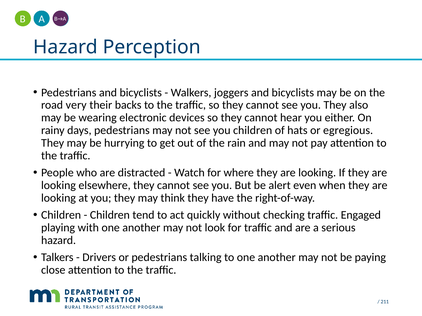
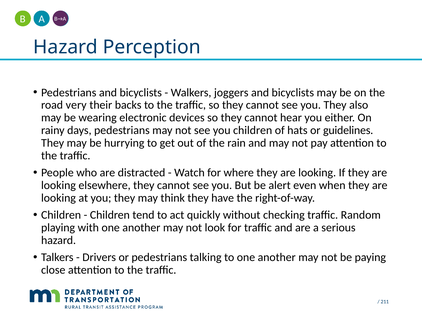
egregious: egregious -> guidelines (348, 131)
Engaged: Engaged -> Random (361, 215)
